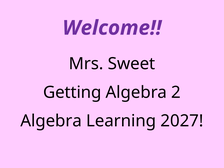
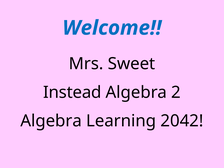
Welcome colour: purple -> blue (112, 28)
Getting: Getting -> Instead (72, 92)
2027: 2027 -> 2042 (182, 121)
